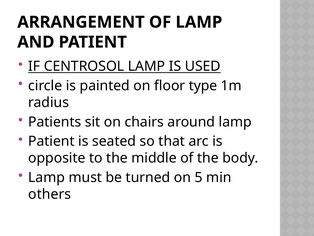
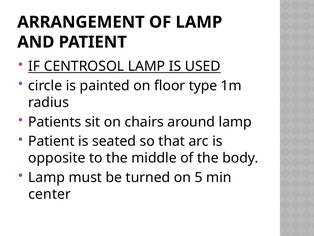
others: others -> center (50, 194)
